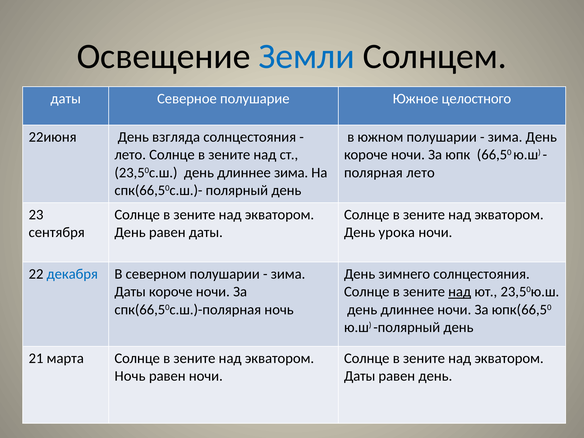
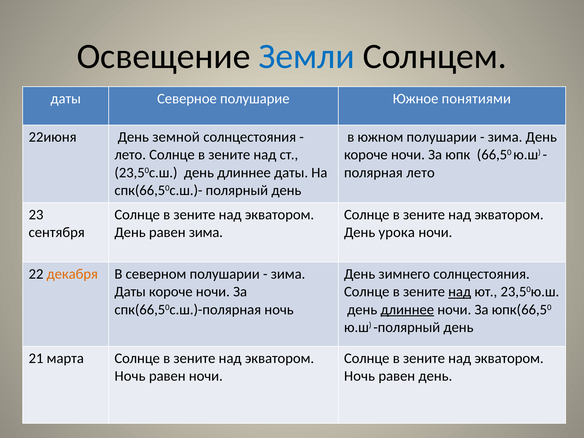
целостного: целостного -> понятиями (476, 99)
взгляда: взгляда -> земной (176, 137)
длиннее зима: зима -> даты (291, 173)
равен даты: даты -> зима (206, 232)
декабря colour: blue -> orange (72, 274)
длиннее underline: none -> present (407, 310)
Даты: Даты -> Ночь (360, 376)
